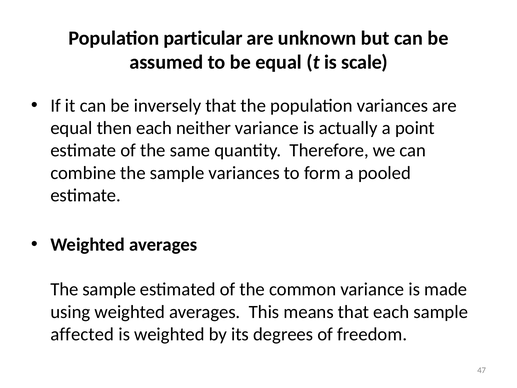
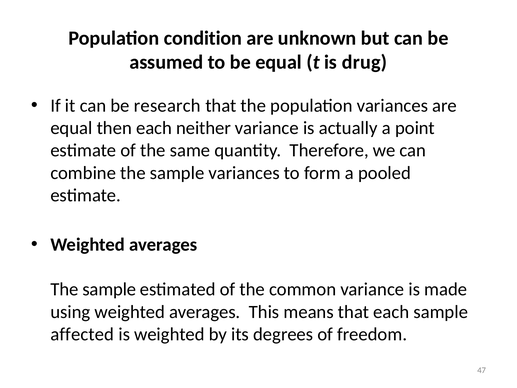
particular: particular -> condition (203, 38)
scale: scale -> drug (364, 62)
inversely: inversely -> research (167, 106)
